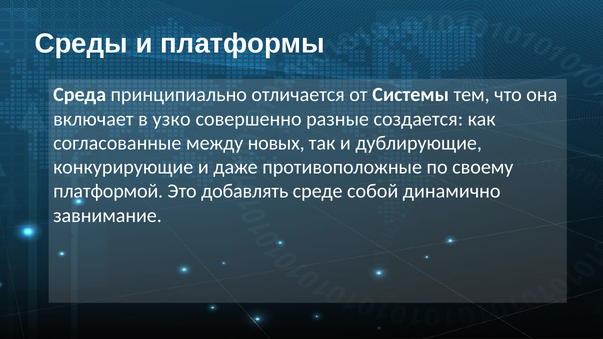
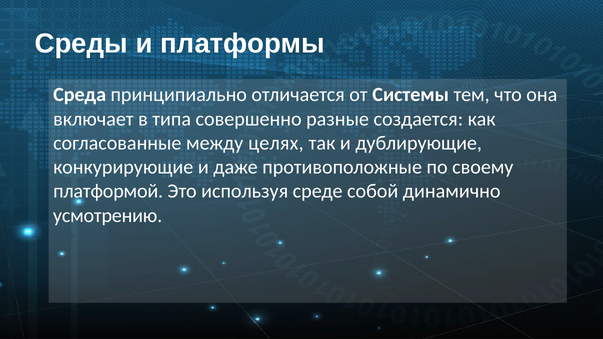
узко: узко -> типа (172, 119)
новых: новых -> целях (276, 143)
добавлять: добавлять -> используя (245, 191)
завнимание: завнимание -> усмотрению (108, 216)
